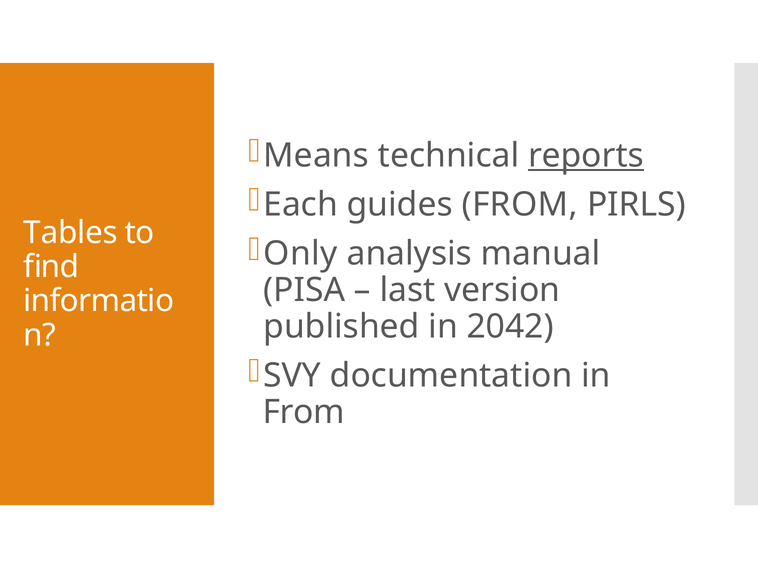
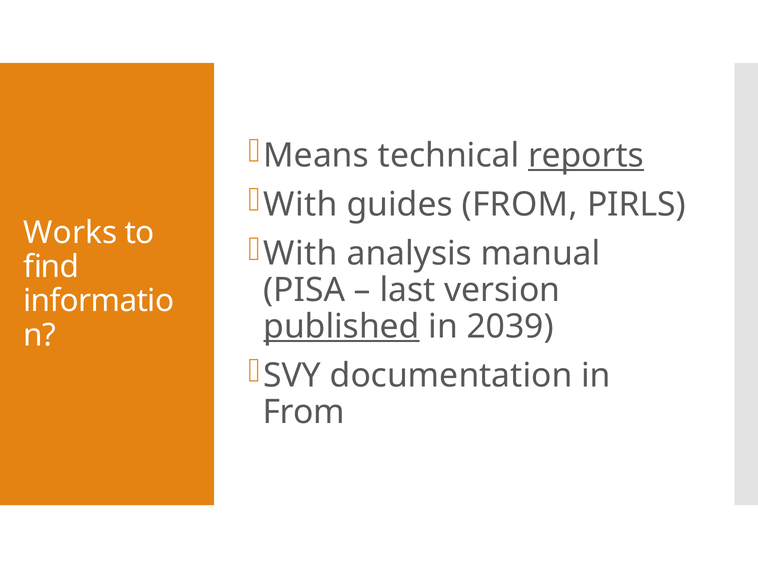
Each: Each -> With (300, 205)
Tables: Tables -> Works (70, 232)
Only: Only -> With (300, 254)
published underline: none -> present (341, 326)
2042: 2042 -> 2039 (510, 326)
